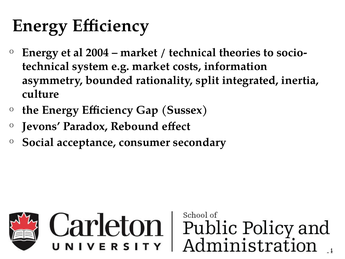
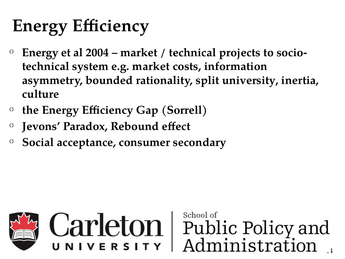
theories: theories -> projects (240, 53)
integrated: integrated -> university (250, 80)
Sussex: Sussex -> Sorrell (184, 110)
